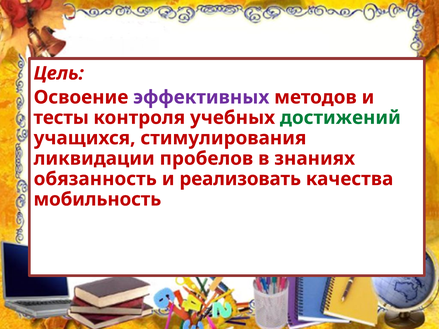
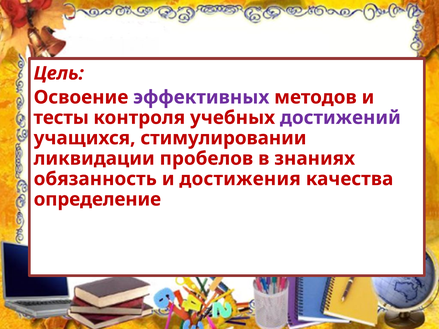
достижений colour: green -> purple (340, 118)
стимулирования: стимулирования -> стимулировании (223, 138)
реализовать: реализовать -> достижения (240, 179)
мобильность: мобильность -> определение (97, 199)
